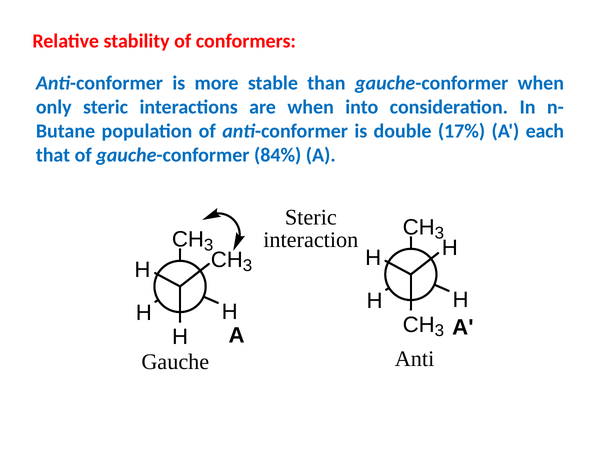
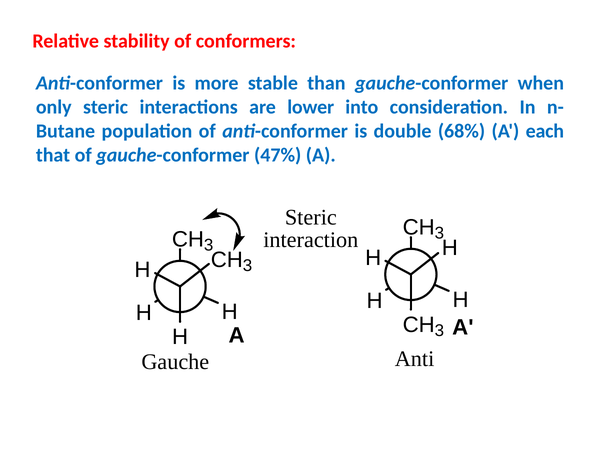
are when: when -> lower (311, 107)
17%: 17% -> 68% (462, 131)
84%: 84% -> 47% (278, 155)
